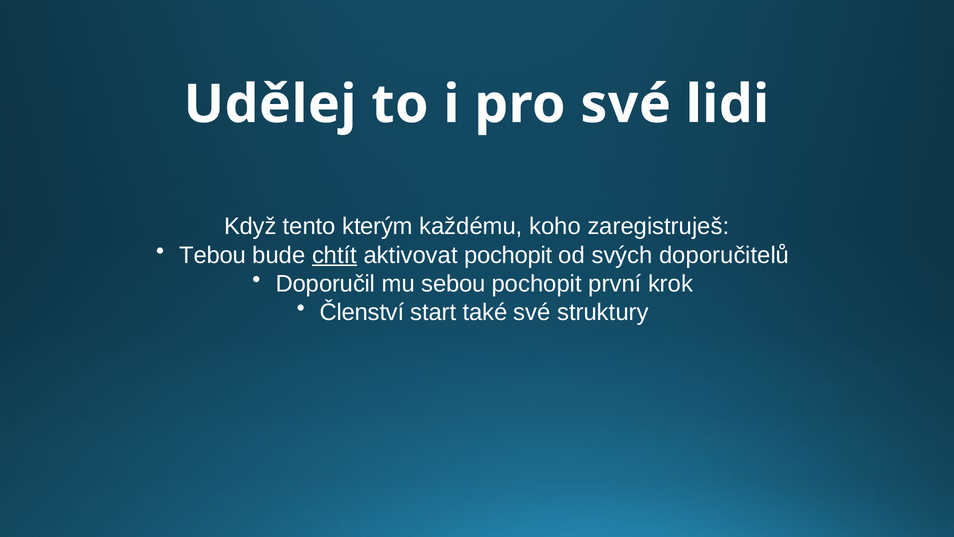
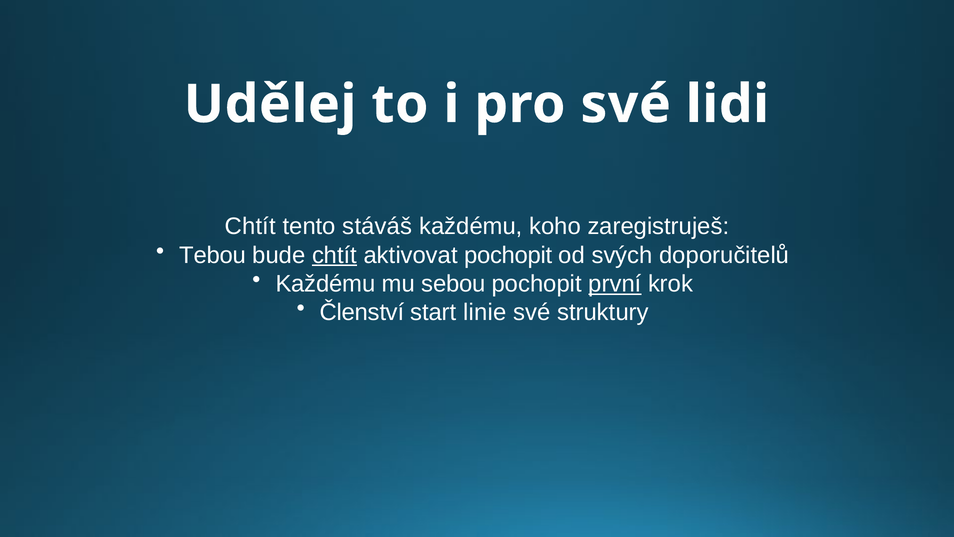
Když: Když -> Chtít (250, 226)
kterým: kterým -> stáváš (377, 226)
Doporučil: Doporučil -> Každému (325, 284)
první underline: none -> present (615, 284)
také: také -> linie (485, 312)
